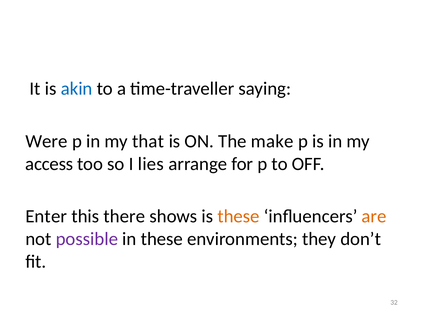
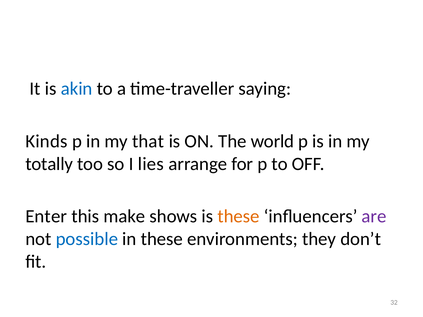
Were: Were -> Kinds (46, 141)
make: make -> world (272, 141)
access: access -> totally (49, 164)
there: there -> make (124, 217)
are colour: orange -> purple (374, 217)
possible colour: purple -> blue (87, 239)
